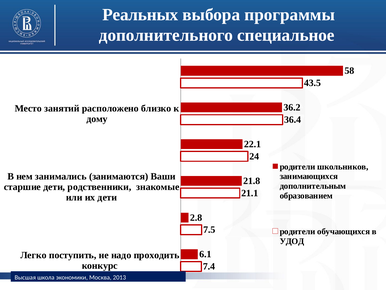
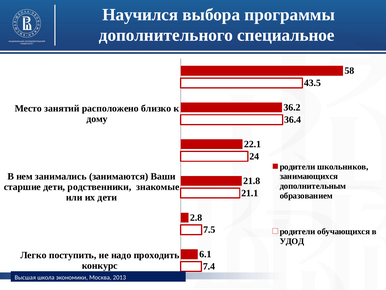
Реальных: Реальных -> Научился (140, 15)
